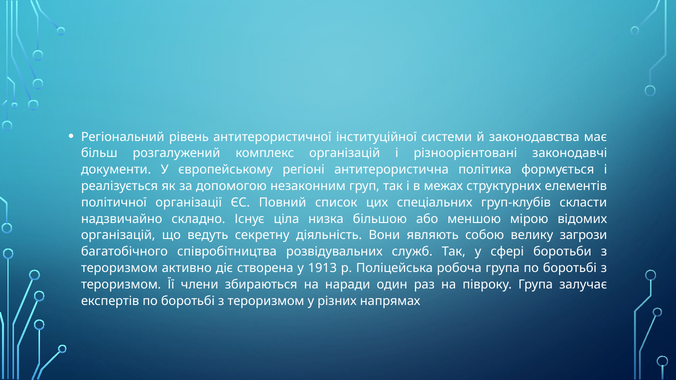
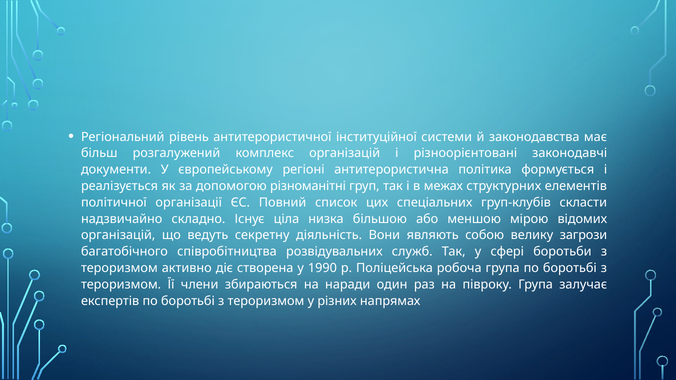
незаконним: незаконним -> різноманітні (308, 186)
1913: 1913 -> 1990 (322, 268)
